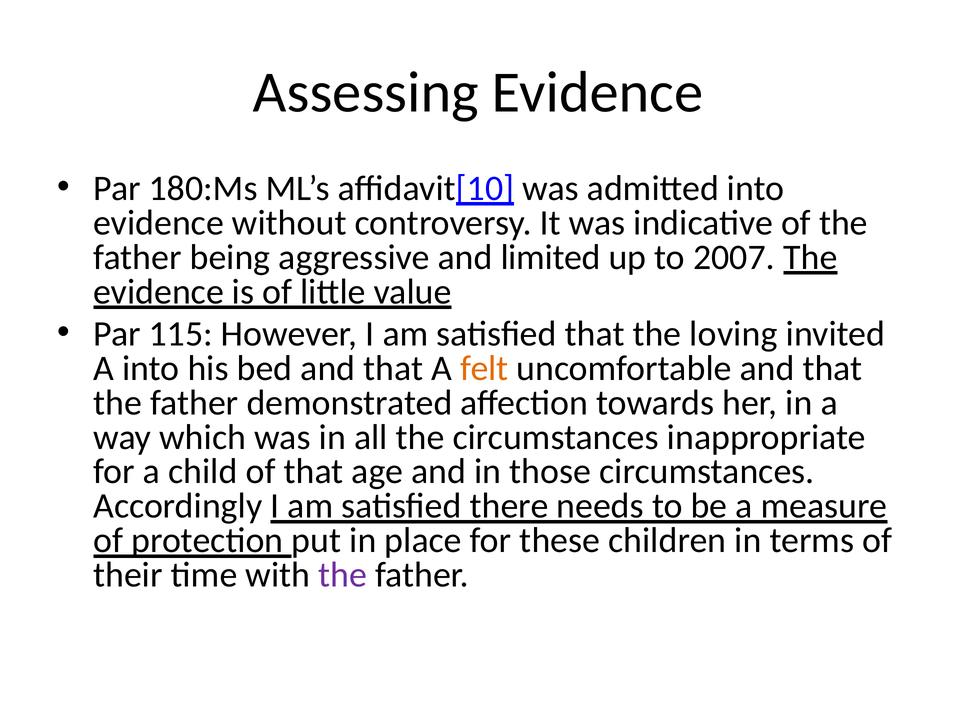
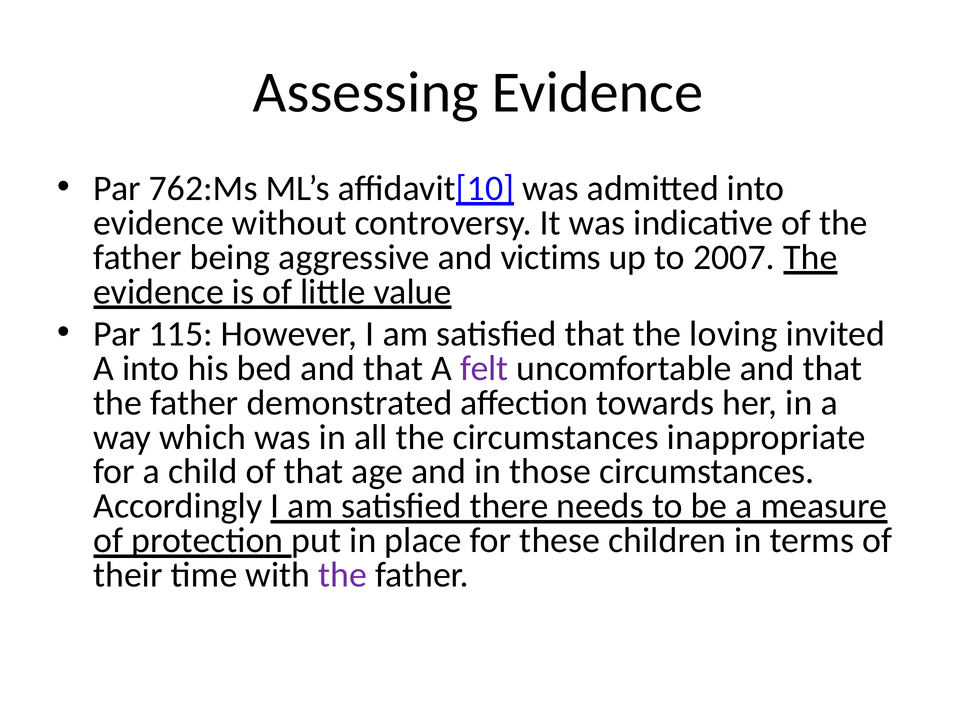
180:Ms: 180:Ms -> 762:Ms (203, 188)
limited: limited -> victims (551, 257)
felt colour: orange -> purple (484, 368)
